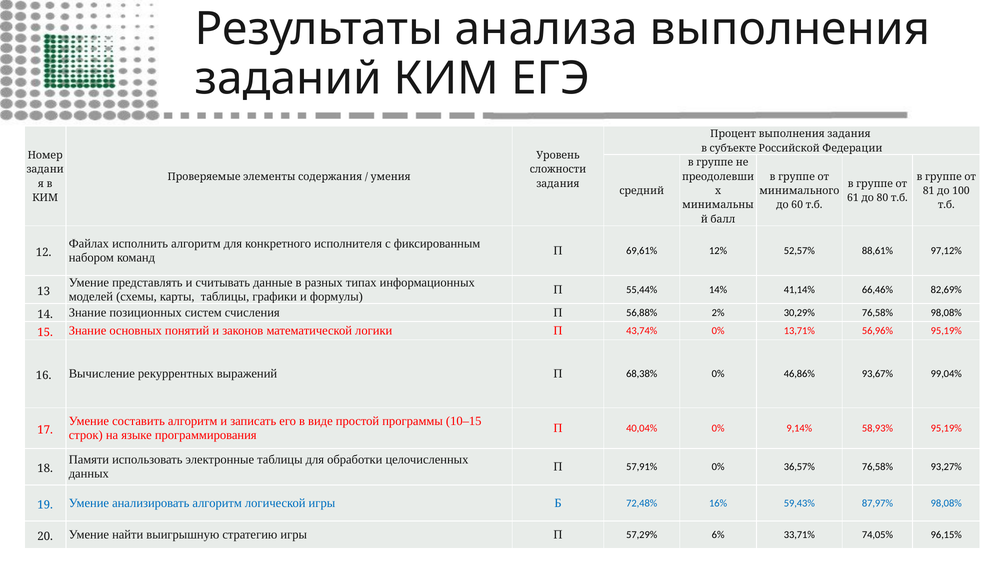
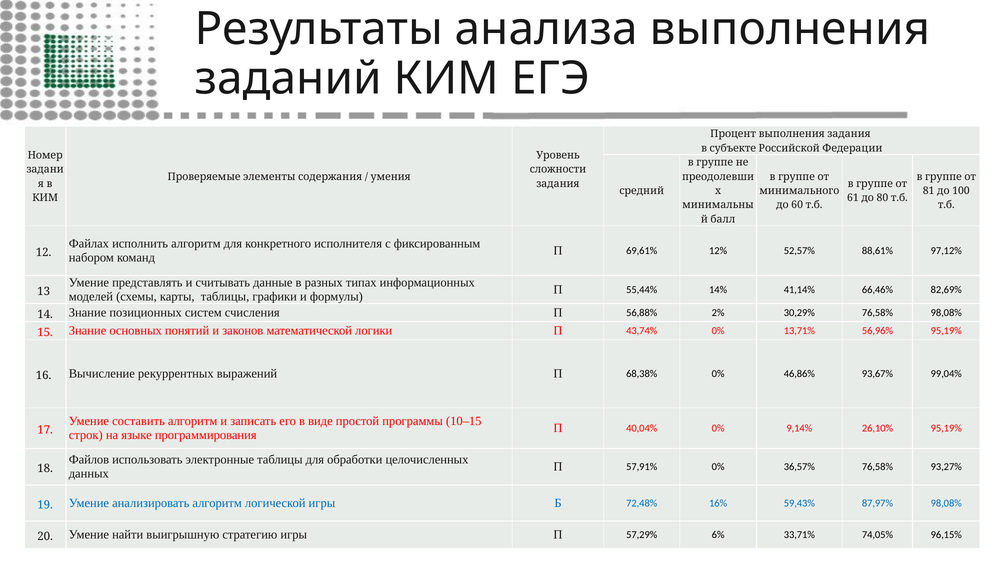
58,93%: 58,93% -> 26,10% (877, 428)
Памяти: Памяти -> Файлов (89, 460)
